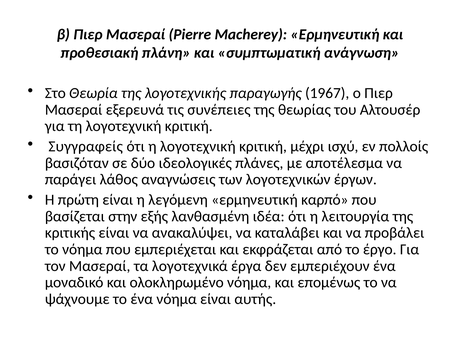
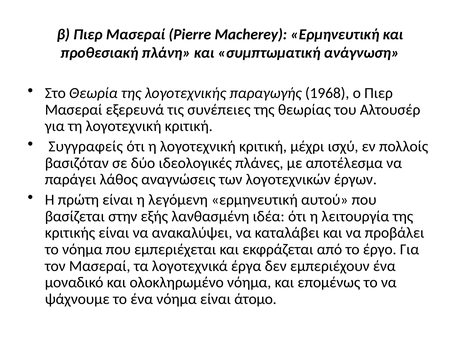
1967: 1967 -> 1968 (327, 93)
καρπό: καρπό -> αυτού (325, 200)
αυτής: αυτής -> άτομο (255, 299)
